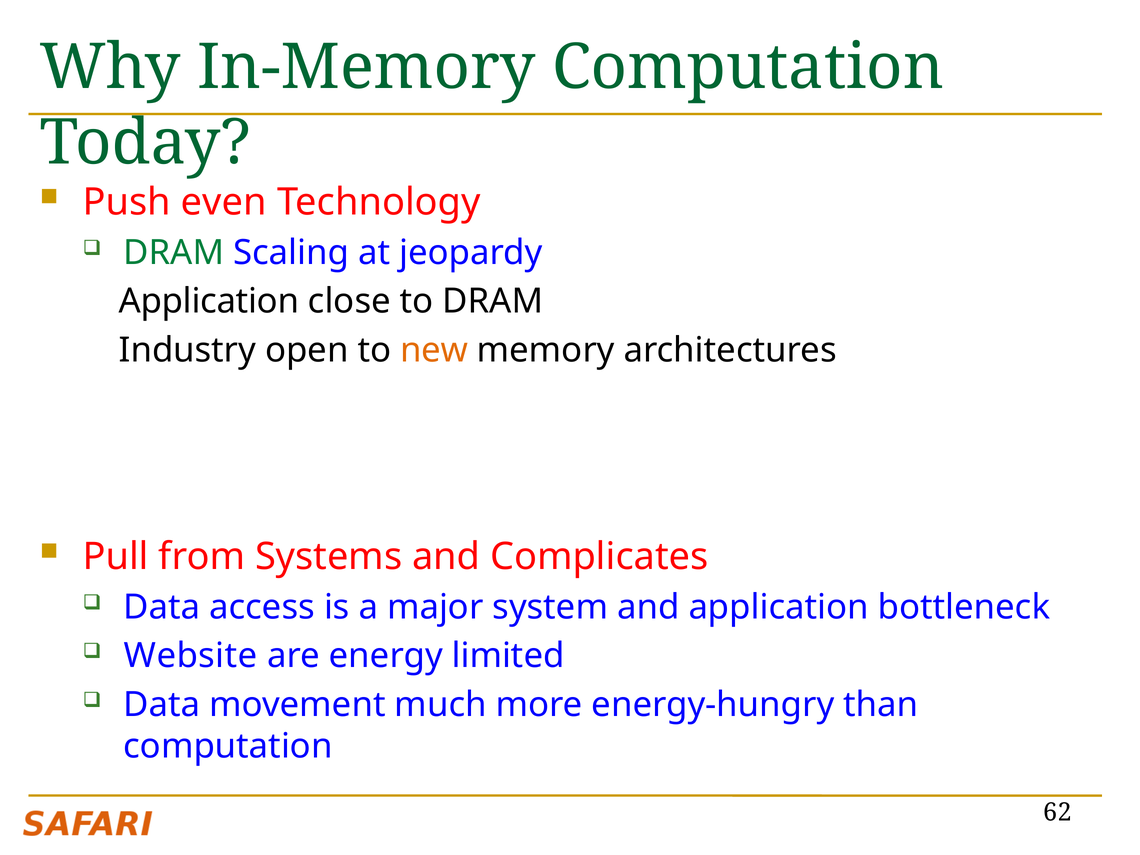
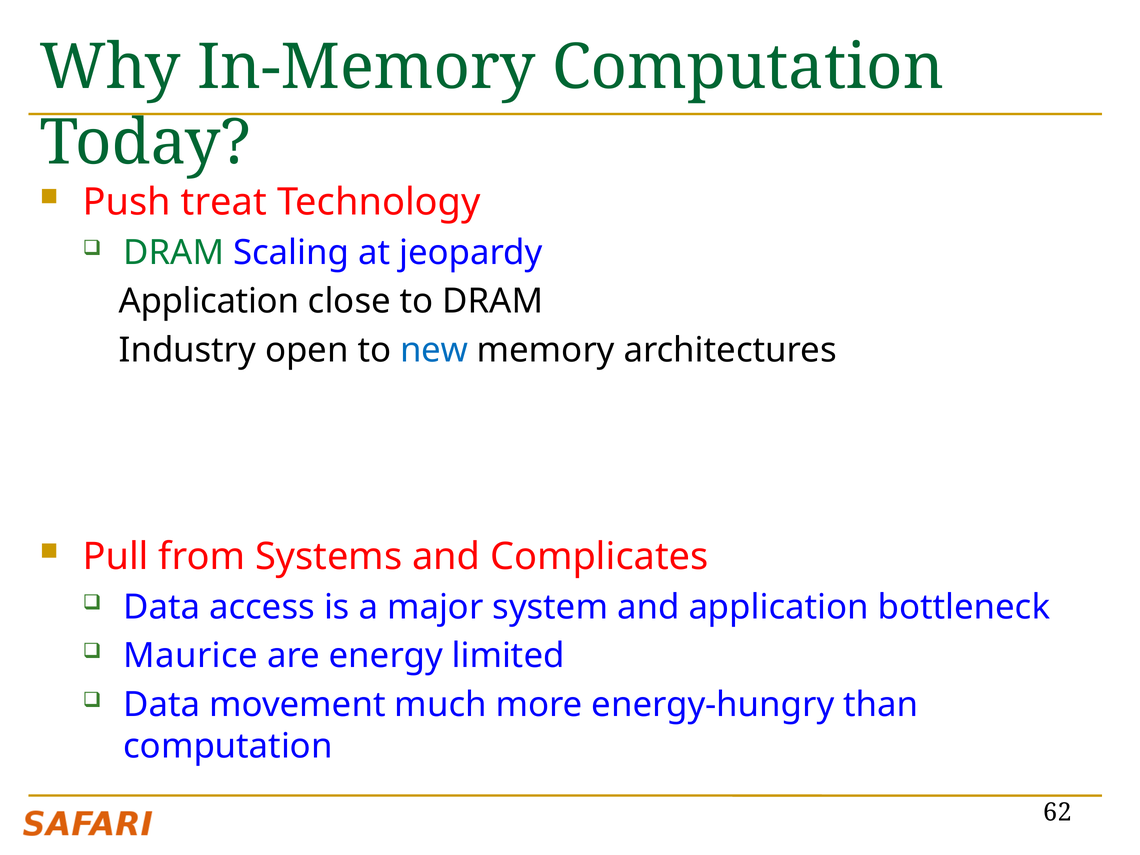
even: even -> treat (224, 202)
new colour: orange -> blue (434, 350)
Website: Website -> Maurice (191, 656)
